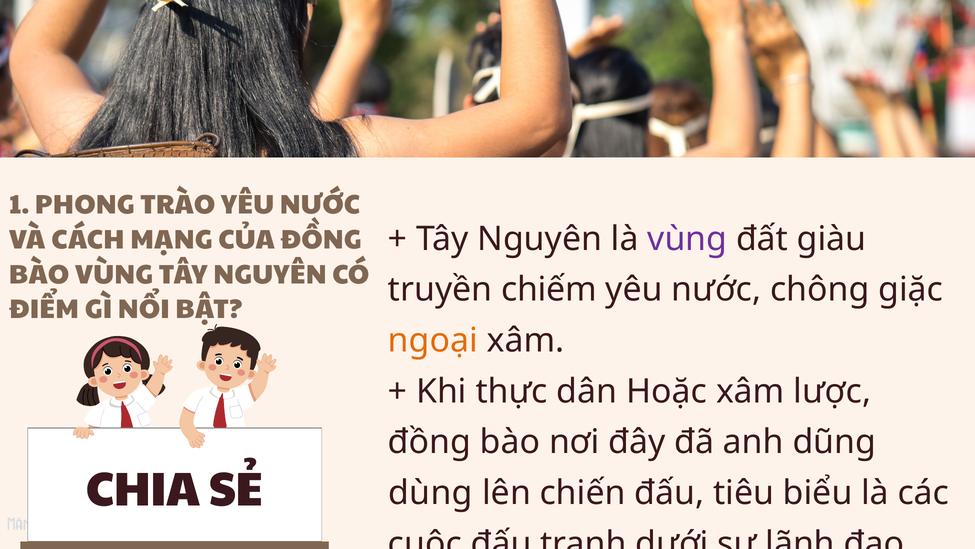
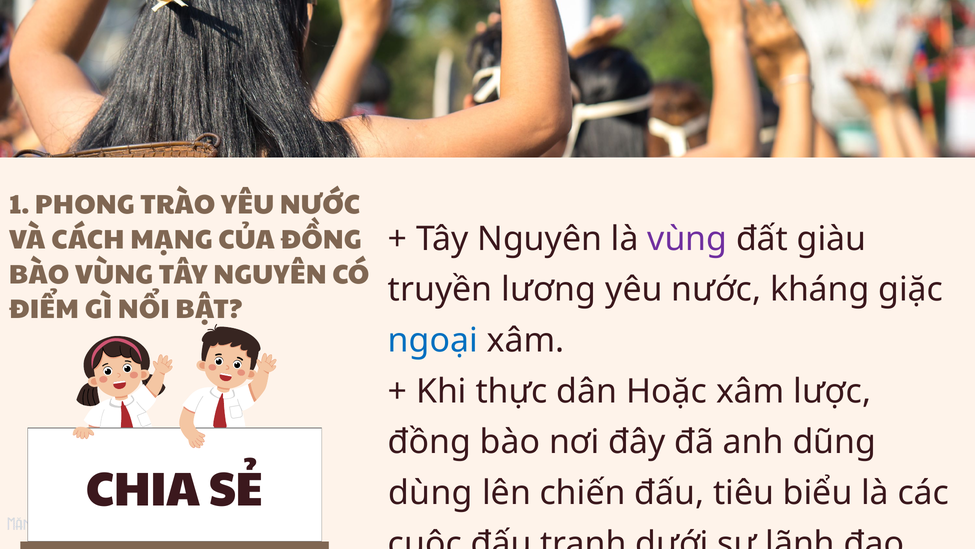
chiếm: chiếm -> lương (549, 289)
chông: chông -> kháng (820, 289)
ngoại colour: orange -> blue (433, 340)
